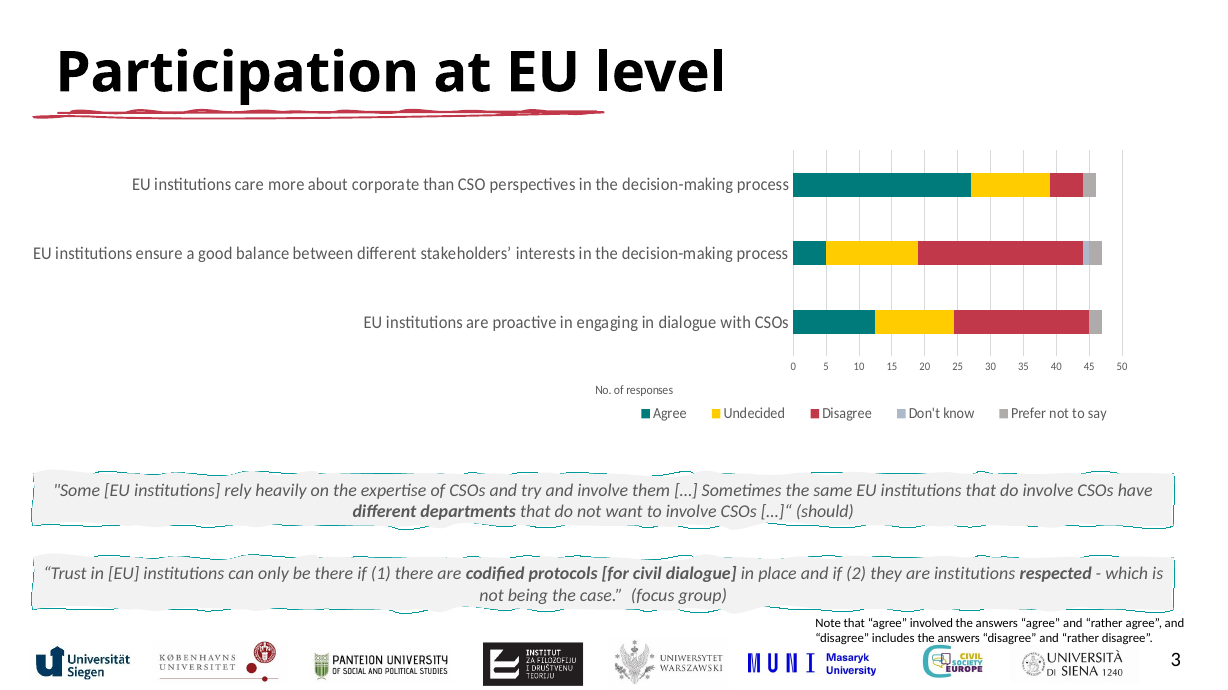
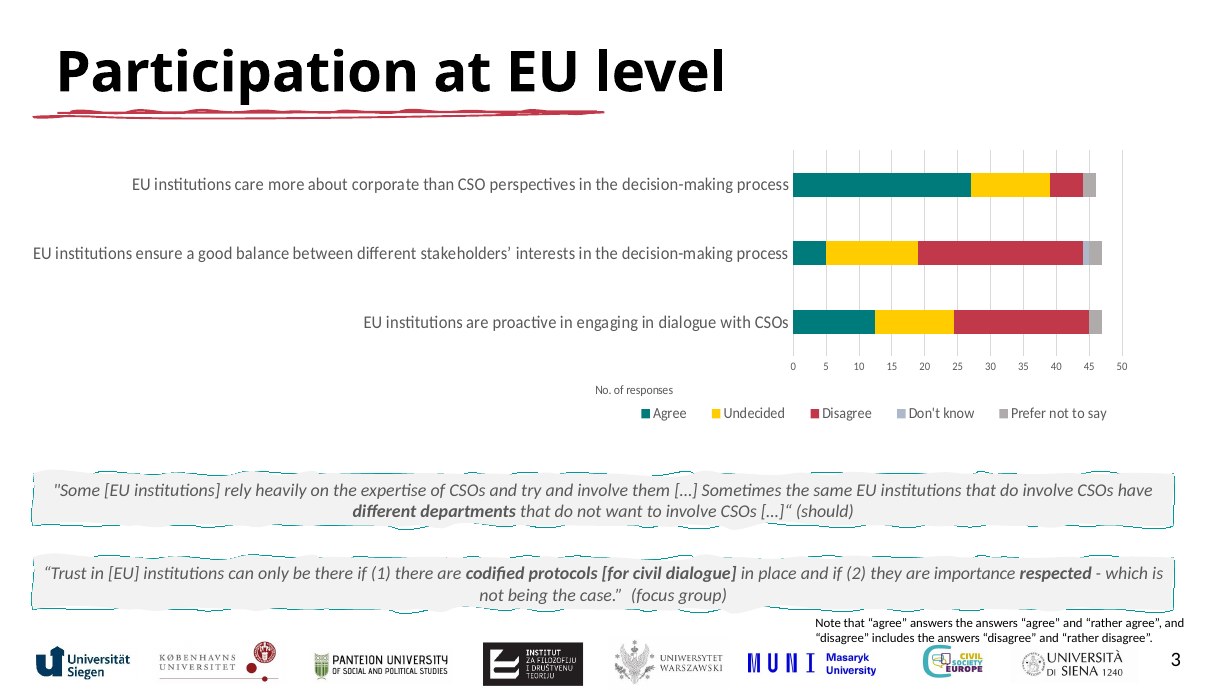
are institutions: institutions -> importance (975, 574)
agree involved: involved -> answers (931, 624)
